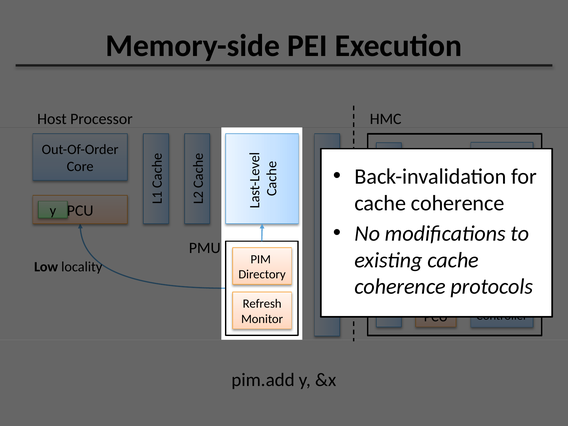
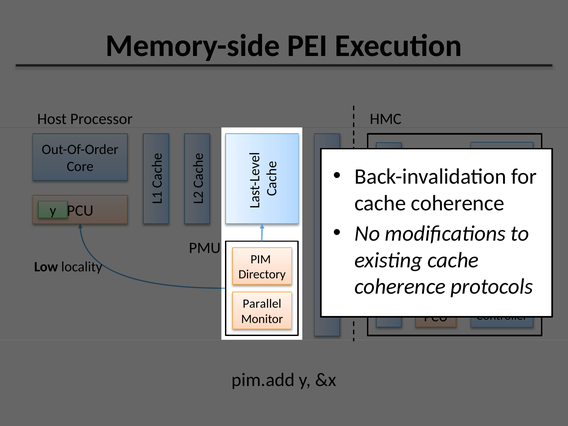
Refresh: Refresh -> Parallel (262, 304)
